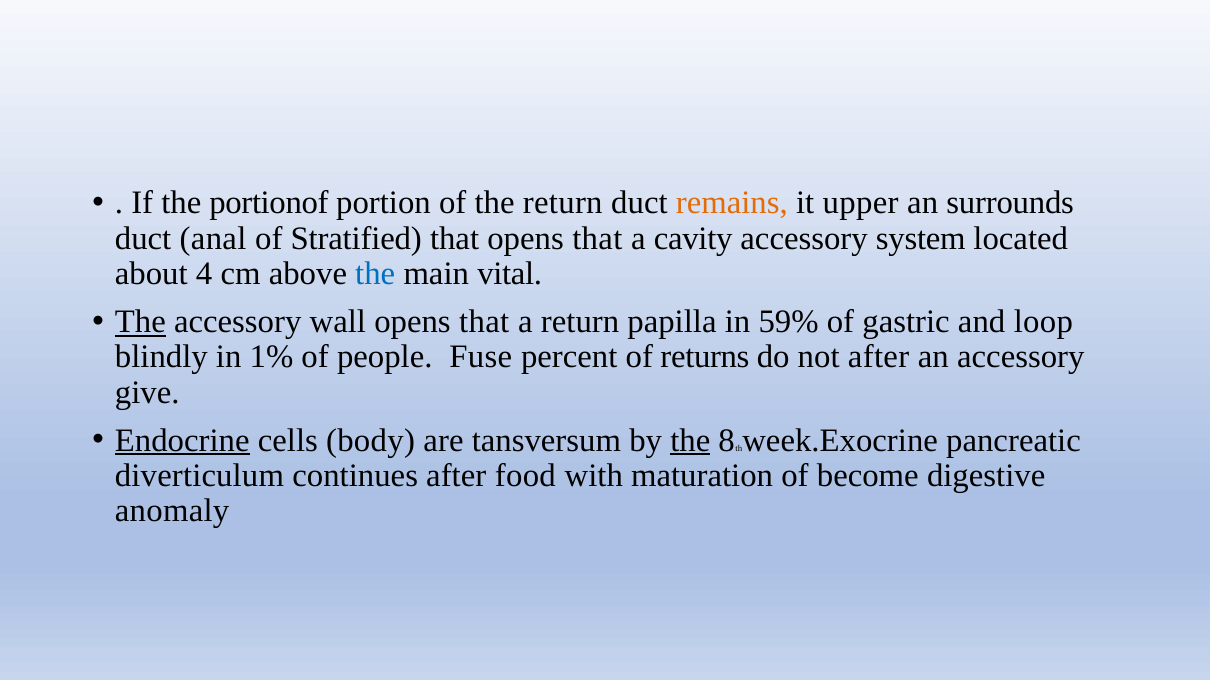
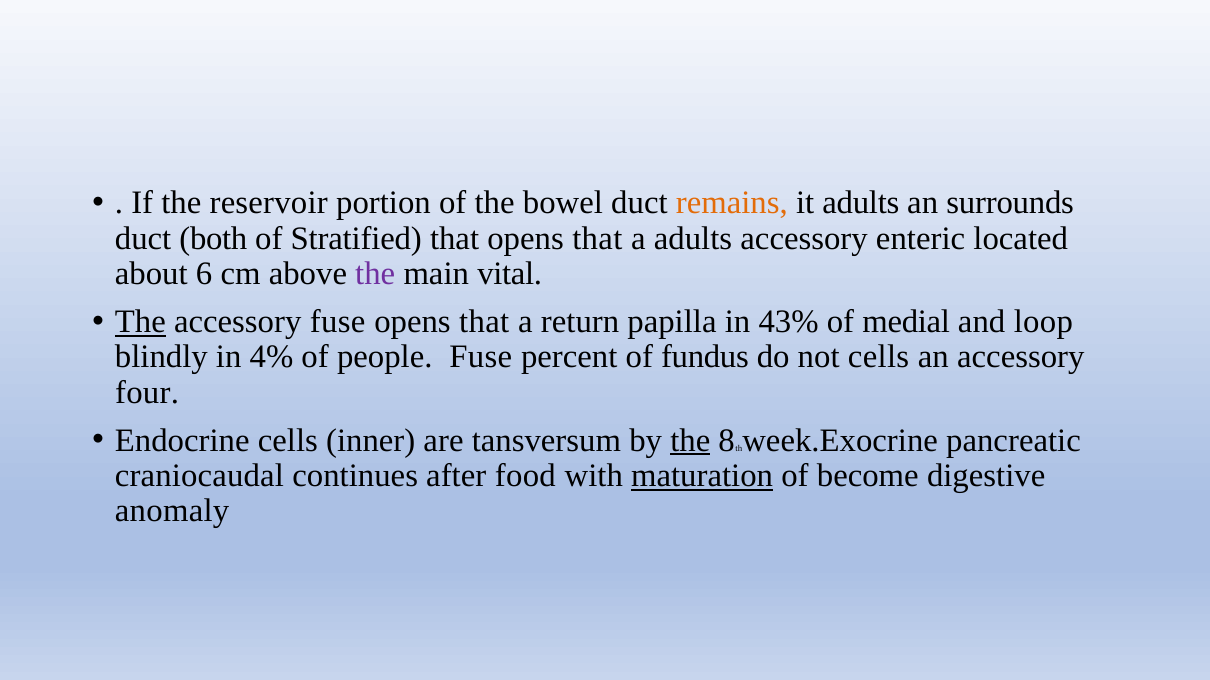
portionof: portionof -> reservoir (269, 203)
the return: return -> bowel (563, 203)
it upper: upper -> adults (861, 203)
anal: anal -> both (213, 239)
a cavity: cavity -> adults (693, 239)
system: system -> enteric (921, 239)
4: 4 -> 6 (204, 274)
the colour: blue -> purple (375, 274)
accessory wall: wall -> fuse (338, 322)
59%: 59% -> 43% (789, 322)
gastric: gastric -> medial (906, 322)
1%: 1% -> 4% (271, 357)
returns: returns -> fundus (705, 357)
not after: after -> cells (879, 357)
give: give -> four (147, 393)
Endocrine underline: present -> none (182, 441)
body: body -> inner (371, 441)
diverticulum: diverticulum -> craniocaudal (199, 476)
maturation underline: none -> present (702, 476)
